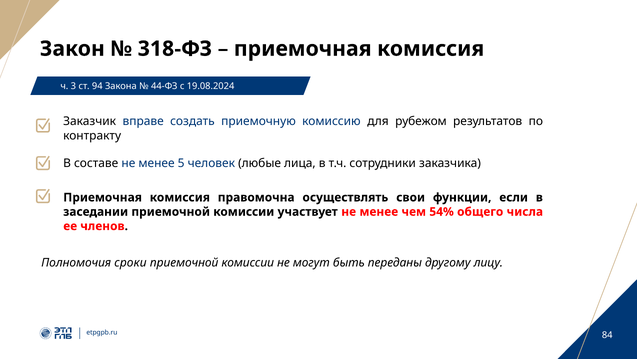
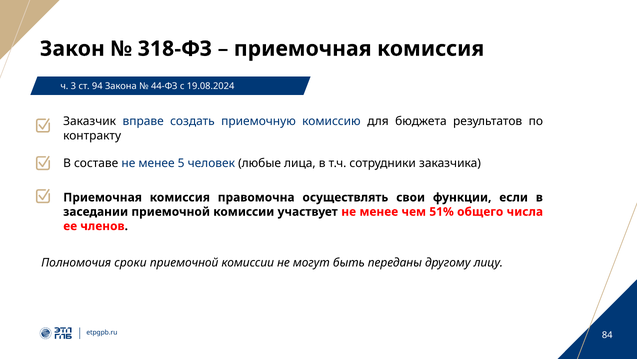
рубежом: рубежом -> бюджета (421, 121)
54%: 54% -> 51% (442, 211)
